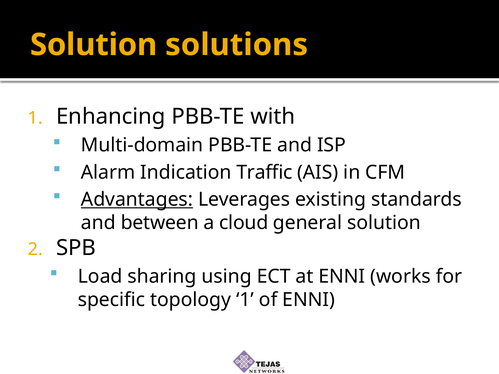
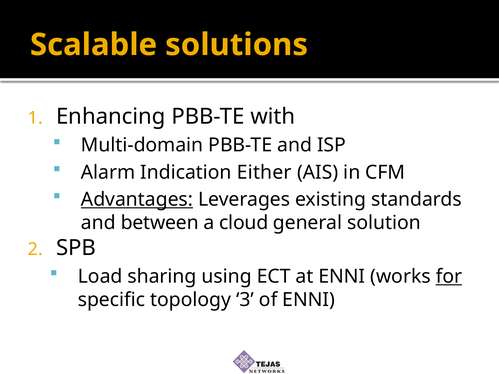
Solution: Solution -> Scalable (94, 45)
Traffic: Traffic -> Either (264, 172)
for underline: none -> present (449, 277)
topology 1: 1 -> 3 (245, 300)
